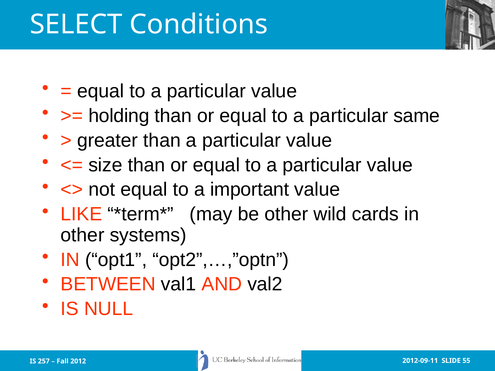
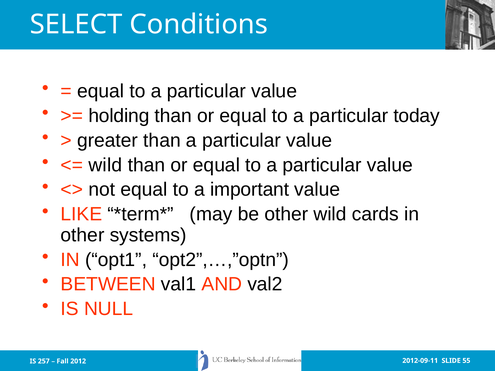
same: same -> today (417, 116)
size: size -> wild (105, 165)
